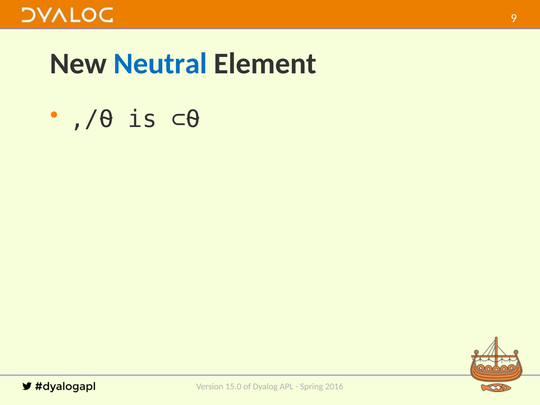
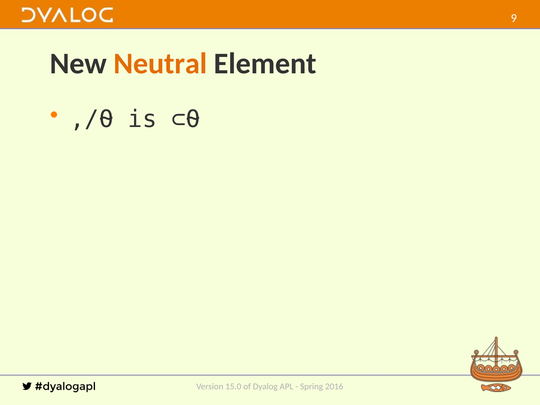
Neutral colour: blue -> orange (160, 64)
